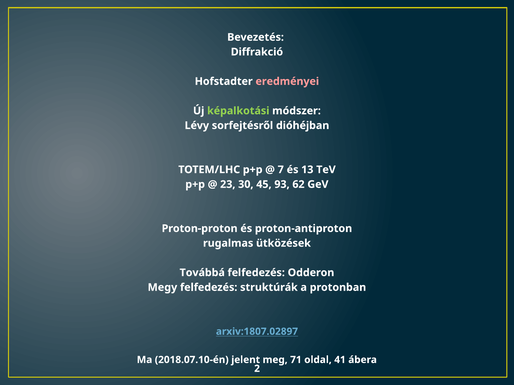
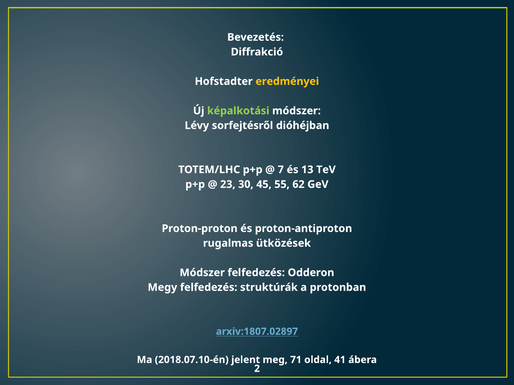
eredményei colour: pink -> yellow (287, 81)
93: 93 -> 55 (282, 185)
Továbbá: Továbbá -> Módszer (202, 273)
